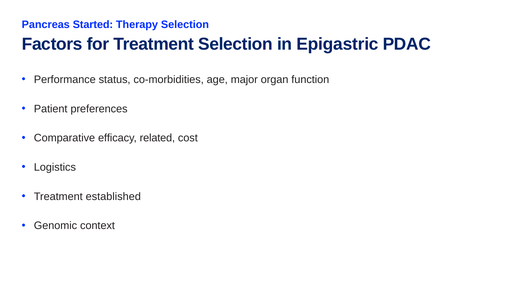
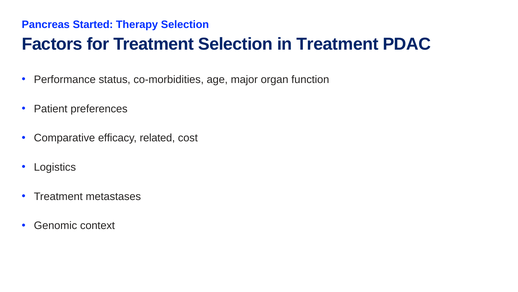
in Epigastric: Epigastric -> Treatment (338, 44)
established: established -> metastases (113, 196)
